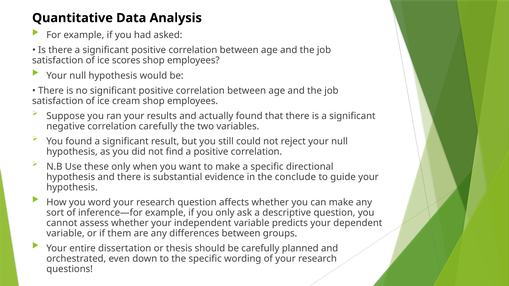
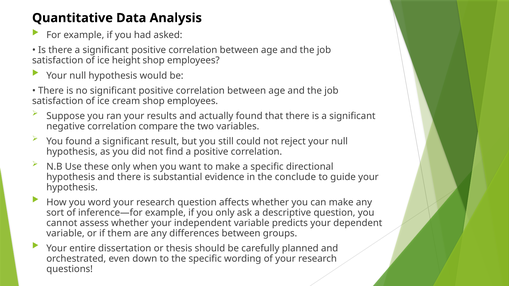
scores: scores -> height (126, 61)
correlation carefully: carefully -> compare (158, 126)
